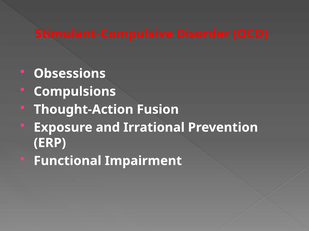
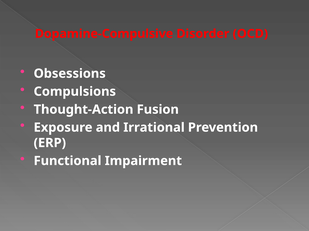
Stimulant-Compulsive: Stimulant-Compulsive -> Dopamine-Compulsive (104, 34)
